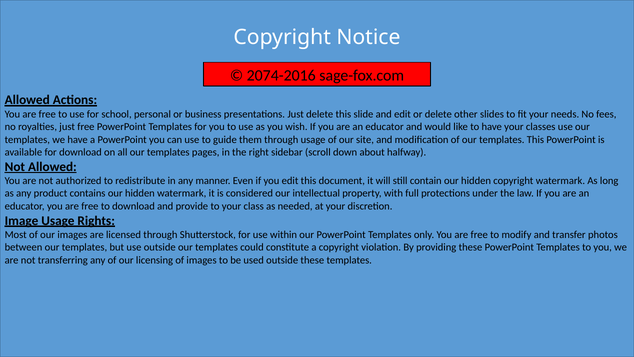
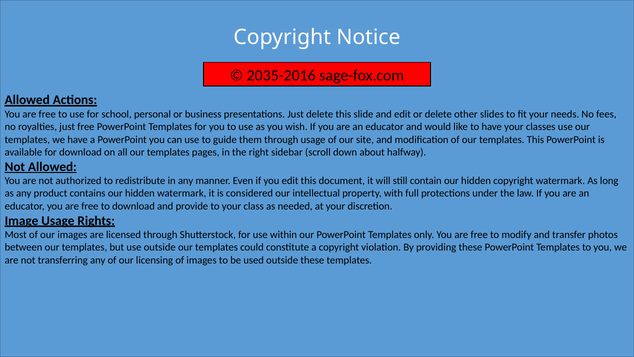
2074-2016: 2074-2016 -> 2035-2016 (281, 75)
